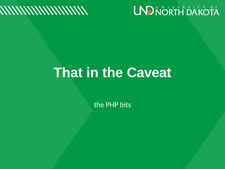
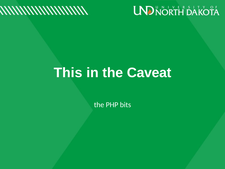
That: That -> This (68, 73)
